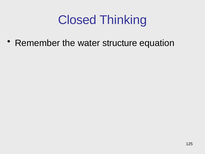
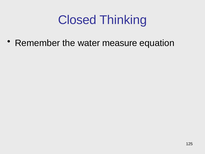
structure: structure -> measure (120, 43)
